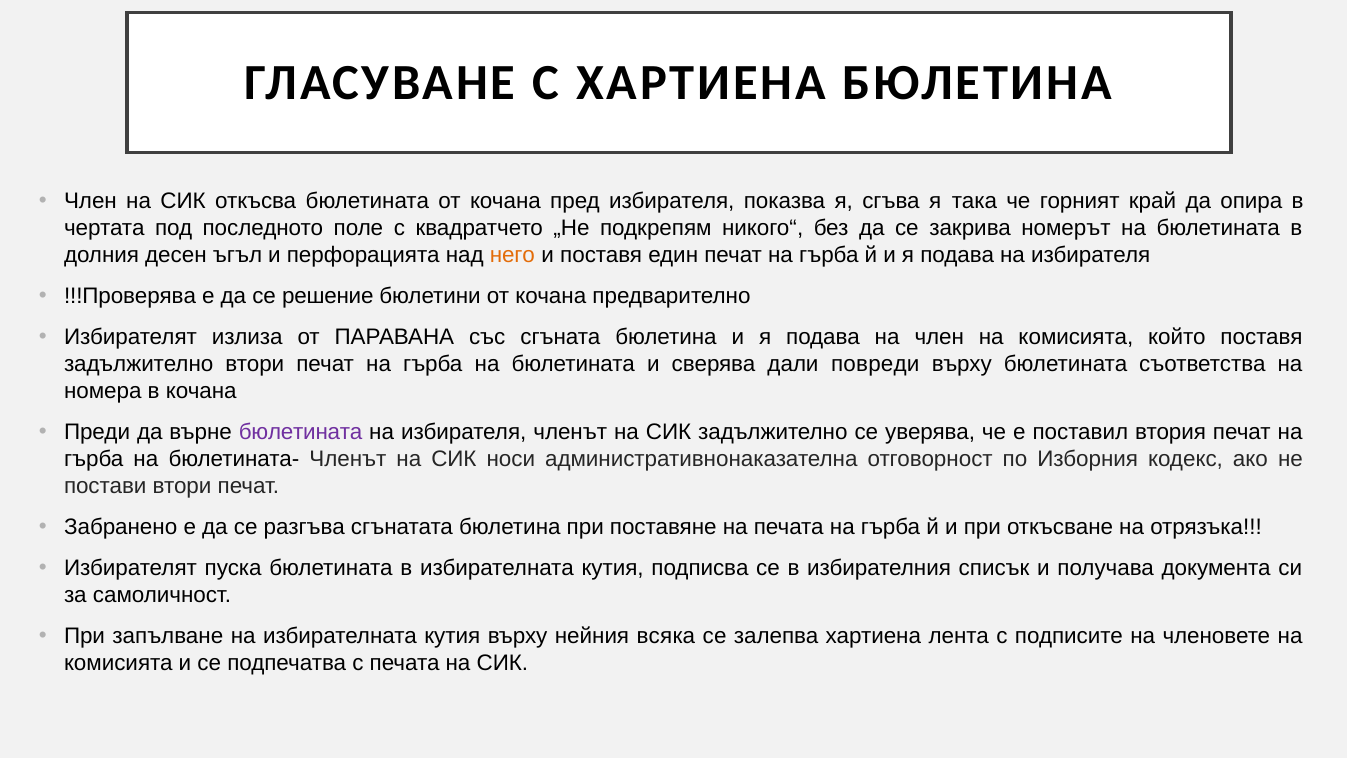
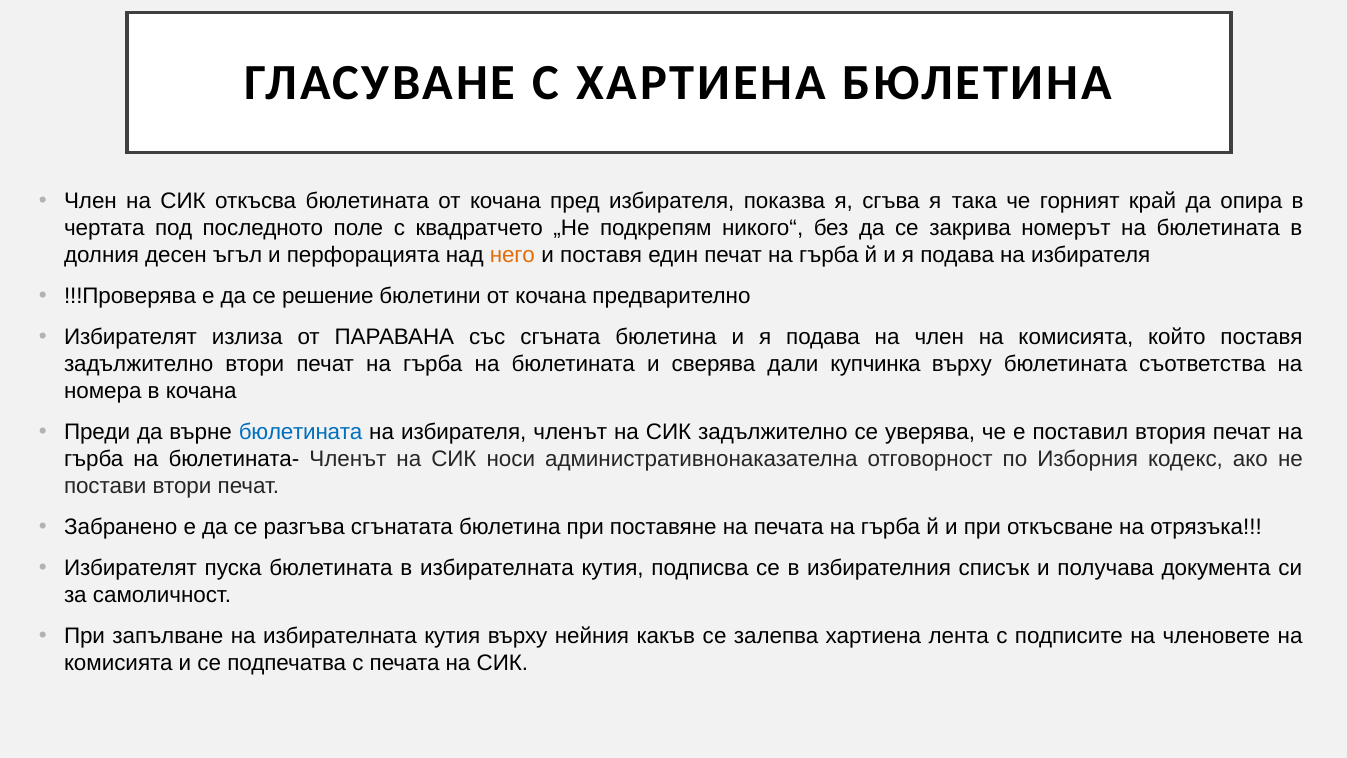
повреди: повреди -> купчинка (875, 364)
бюлетината colour: purple -> blue (301, 432)
всяка: всяка -> какъв (666, 636)
